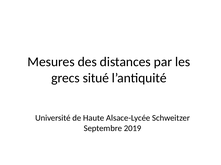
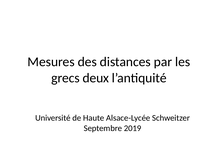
situé: situé -> deux (96, 78)
